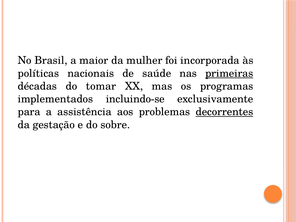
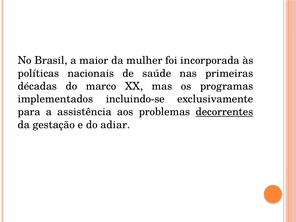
primeiras underline: present -> none (229, 73)
tomar: tomar -> marco (101, 86)
sobre: sobre -> adiar (115, 125)
